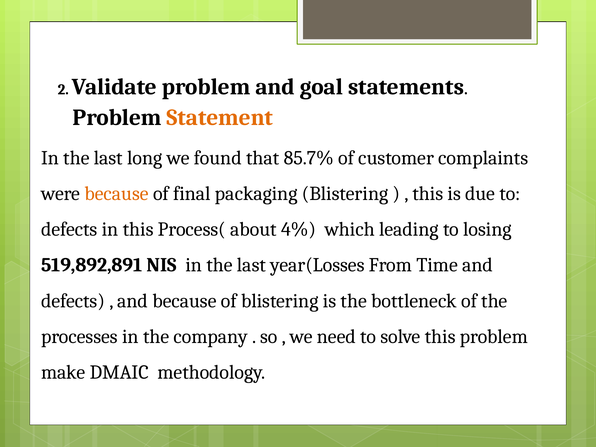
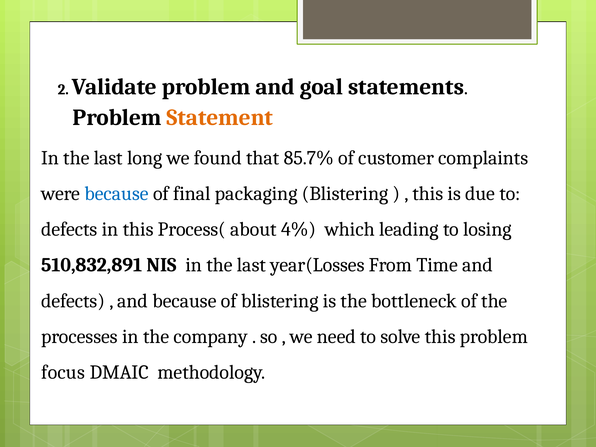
because colour: orange -> blue (117, 194)
519,892,891: 519,892,891 -> 510,832,891 (92, 265)
make: make -> focus (63, 372)
